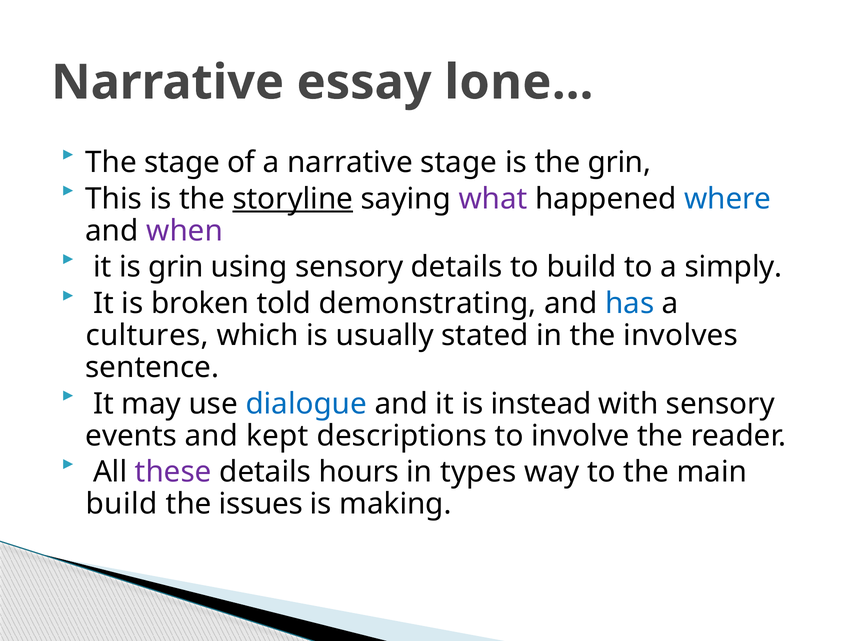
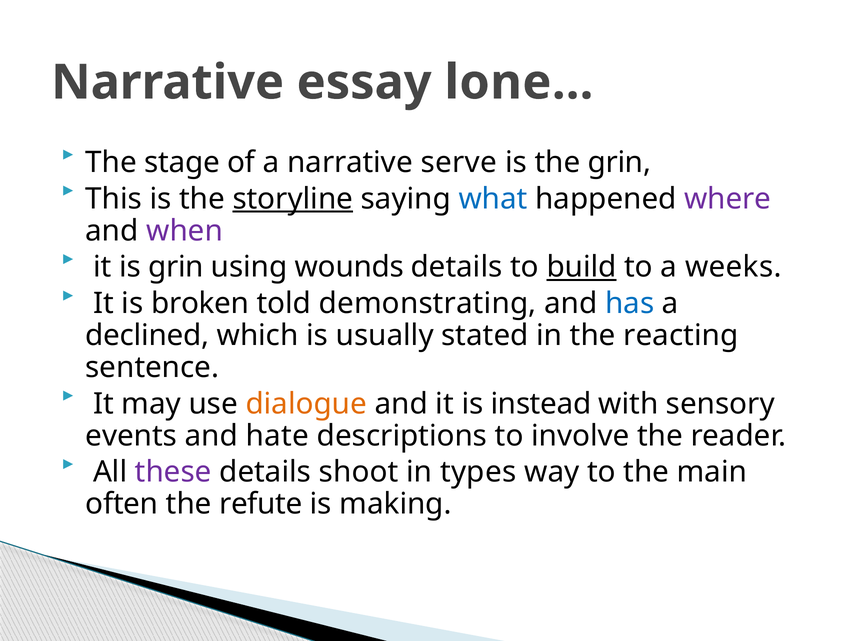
narrative stage: stage -> serve (459, 163)
what colour: purple -> blue (493, 199)
where colour: blue -> purple (728, 199)
using sensory: sensory -> wounds (349, 267)
build underline: none -> present (582, 267)
simply: simply -> weeks (733, 267)
cultures: cultures -> declined (147, 336)
involves: involves -> reacting (681, 336)
dialogue colour: blue -> orange (306, 404)
kept: kept -> hate (277, 436)
hours: hours -> shoot (359, 472)
build: build -> often (122, 504)
issues: issues -> refute (261, 504)
